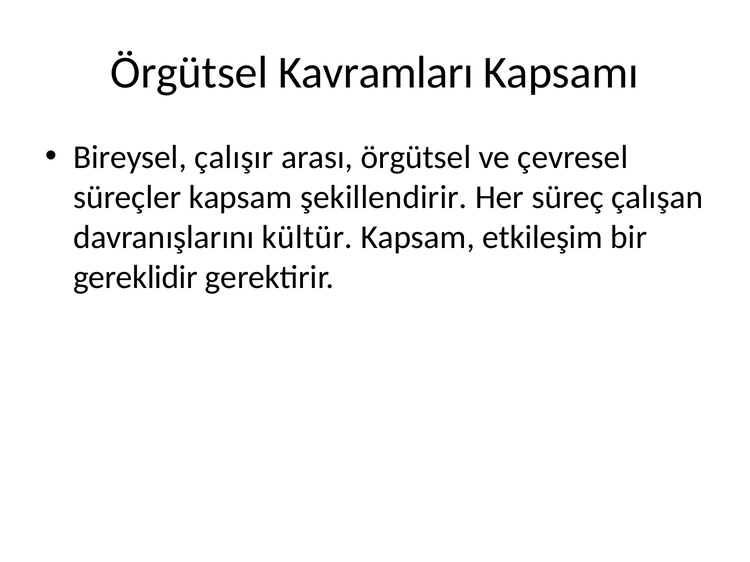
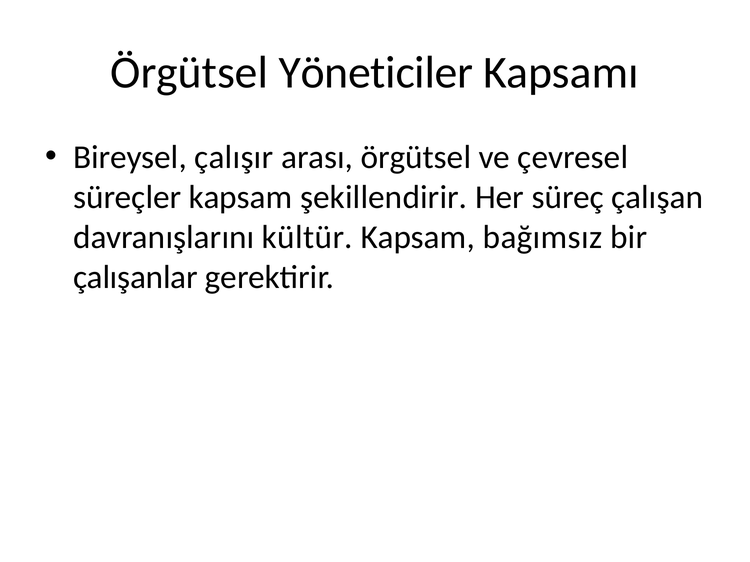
Kavramları: Kavramları -> Yöneticiler (376, 73)
etkileşim: etkileşim -> bağımsız (542, 237)
gereklidir: gereklidir -> çalışanlar (135, 277)
